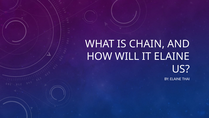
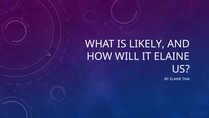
CHAIN: CHAIN -> LIKELY (147, 44)
